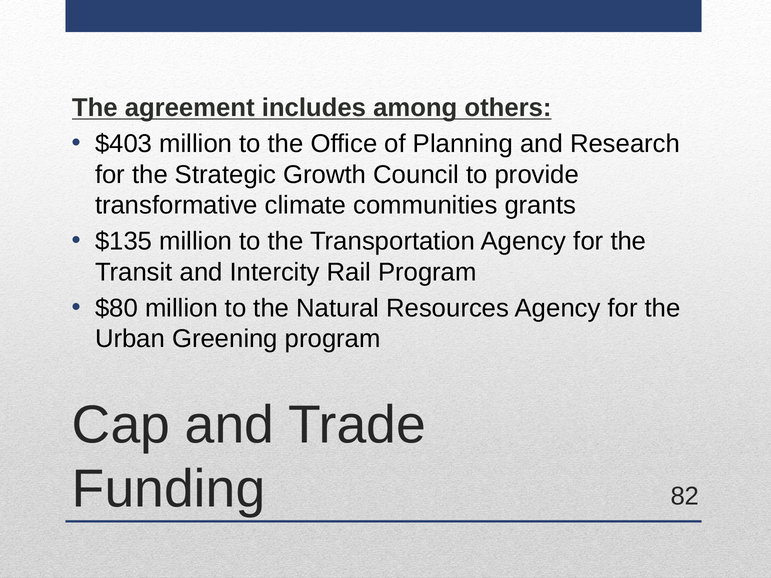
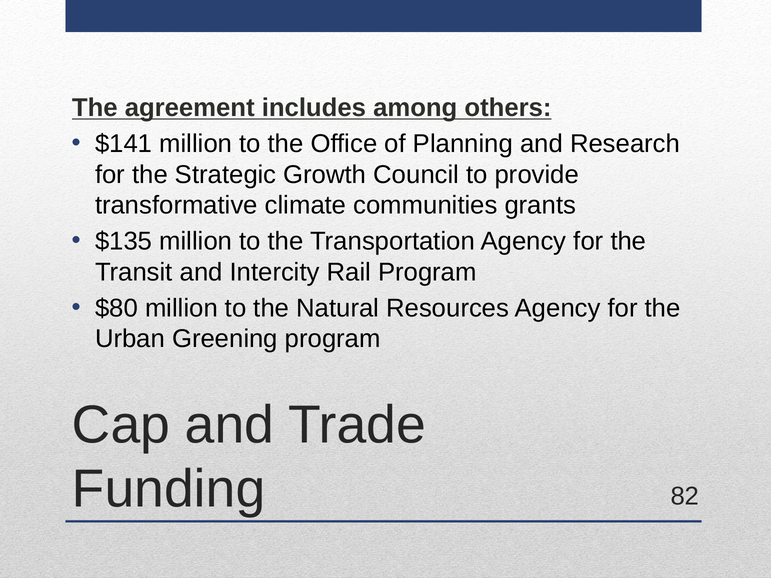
$403: $403 -> $141 (124, 144)
